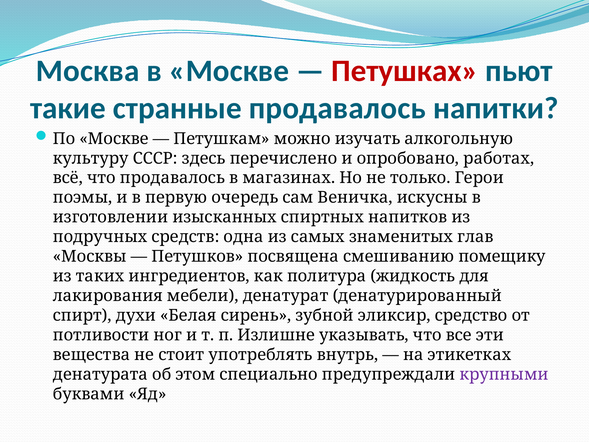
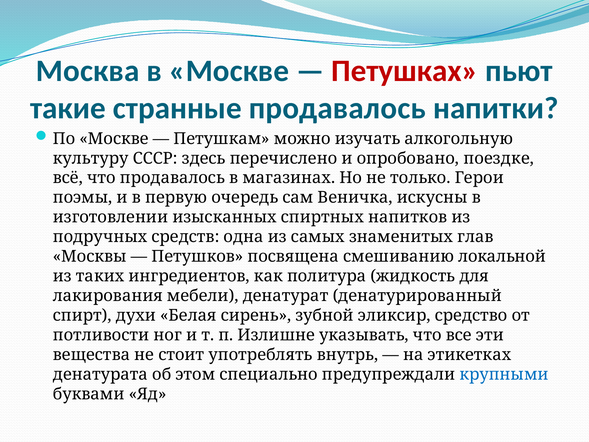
работах: работах -> поездке (499, 158)
помещику: помещику -> локальной (502, 256)
крупными colour: purple -> blue (504, 374)
